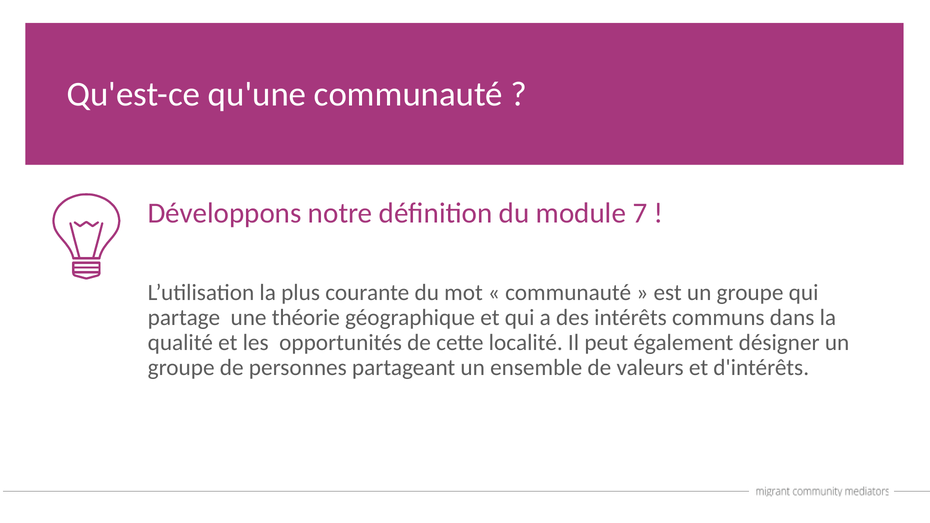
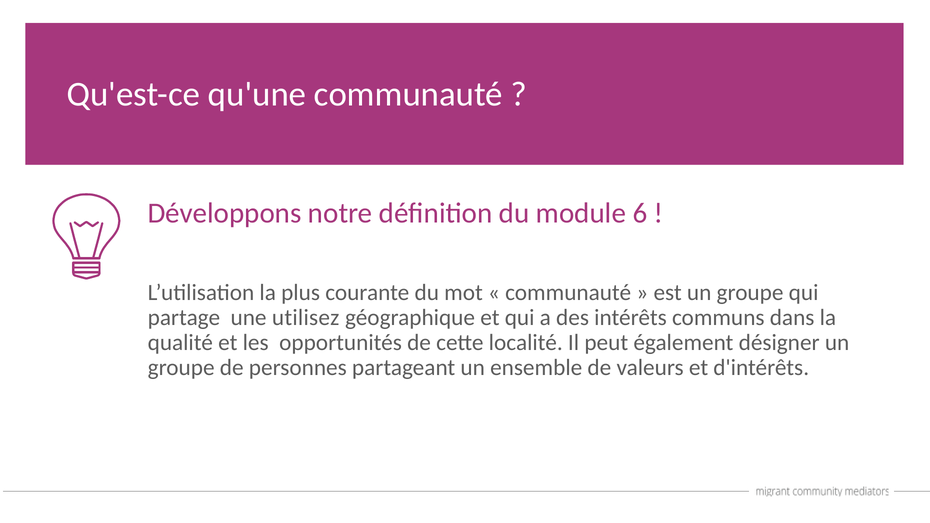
7: 7 -> 6 (640, 213)
théorie: théorie -> utilisez (306, 318)
